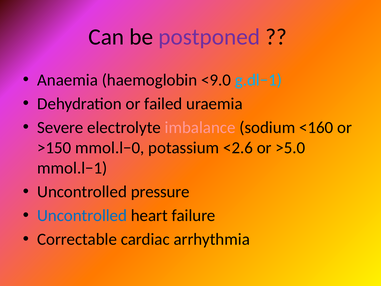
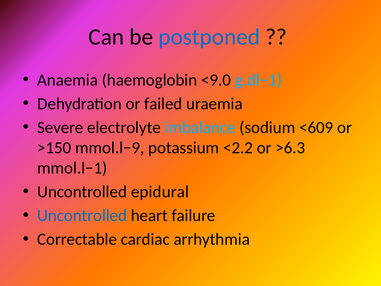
postponed colour: purple -> blue (209, 37)
imbalance colour: pink -> light blue (200, 127)
<160: <160 -> <609 (316, 127)
mmol.l−0: mmol.l−0 -> mmol.l−9 (110, 148)
<2.6: <2.6 -> <2.2 (238, 148)
>5.0: >5.0 -> >6.3 (290, 148)
pressure: pressure -> epidural (160, 192)
